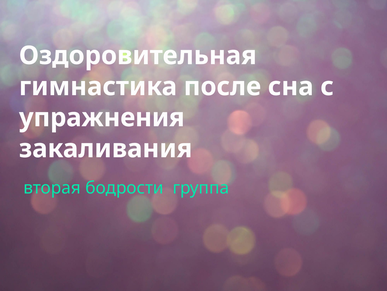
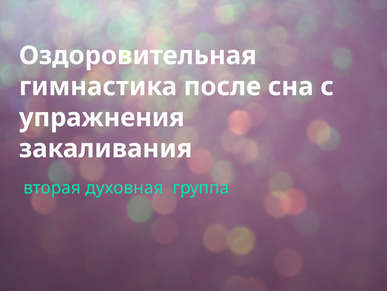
бодрости: бодрости -> духовная (124, 187)
